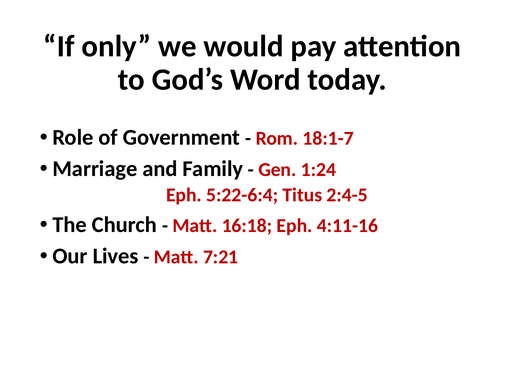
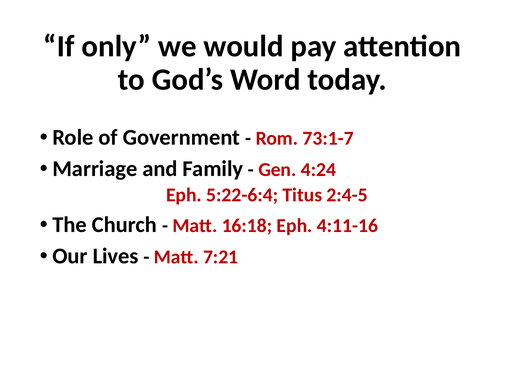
18:1-7: 18:1-7 -> 73:1-7 (328, 138)
1:24: 1:24 -> 4:24 (318, 170)
